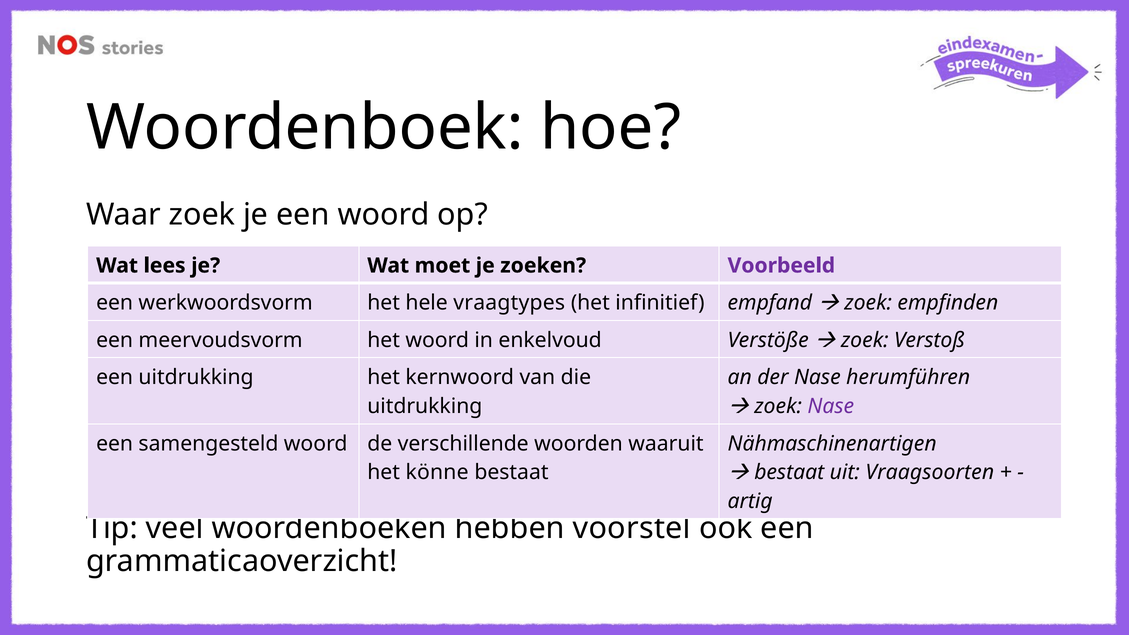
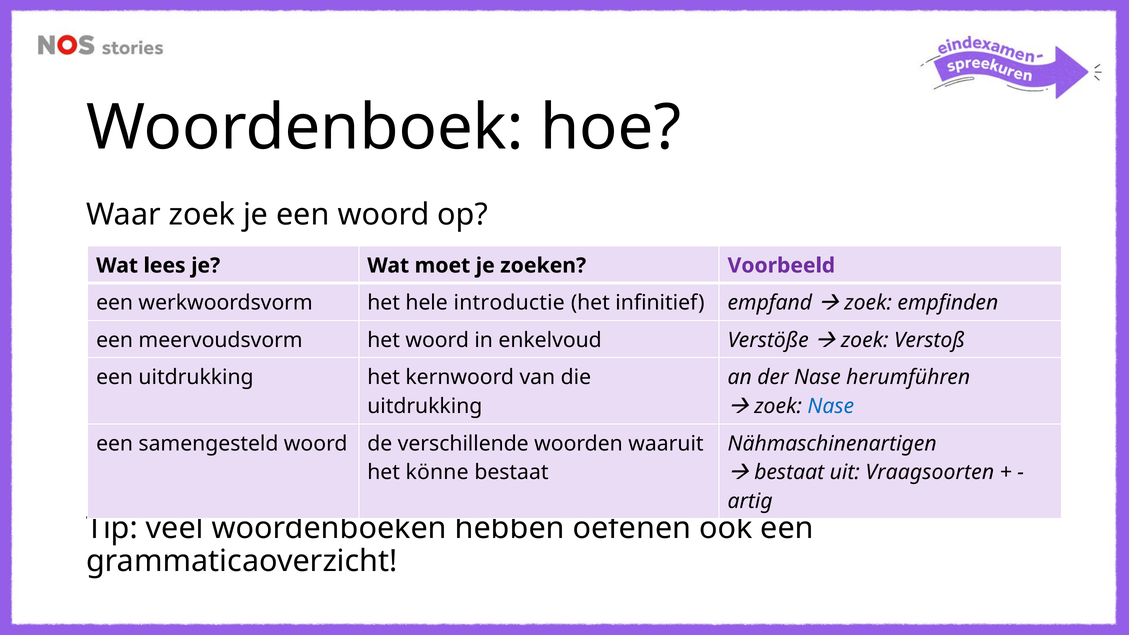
vraagtypes: vraagtypes -> introductie (509, 303)
Nase colour: purple -> blue (831, 406)
voorstel: voorstel -> oefenen (632, 528)
